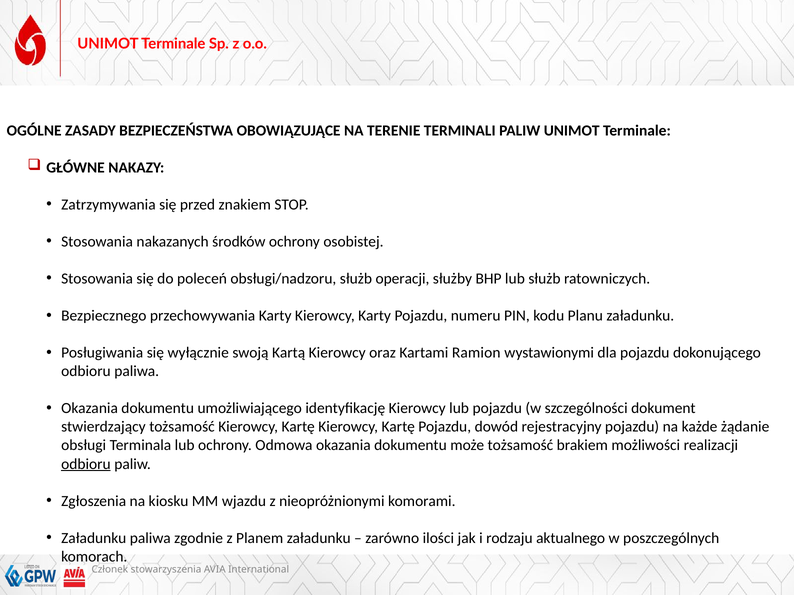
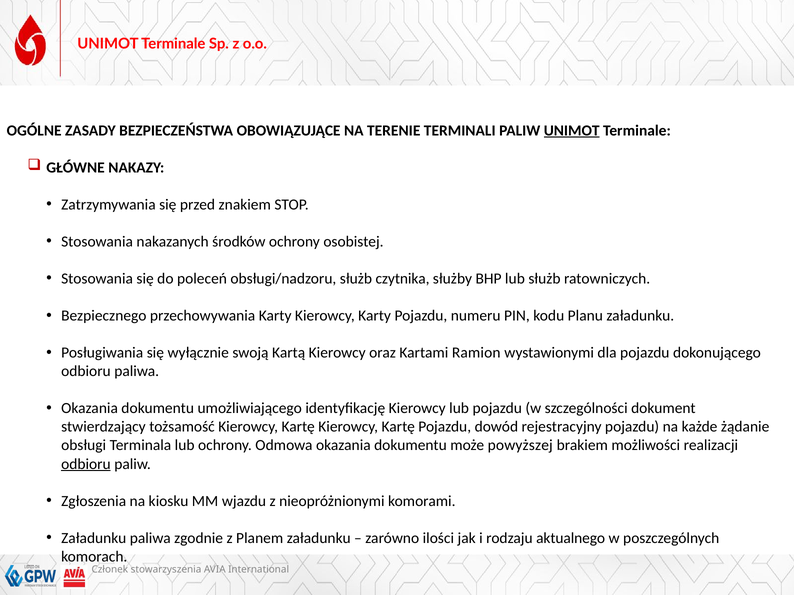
UNIMOT underline: none -> present (572, 131)
operacji: operacji -> czytnika (403, 279)
może tożsamość: tożsamość -> powyższej (520, 446)
